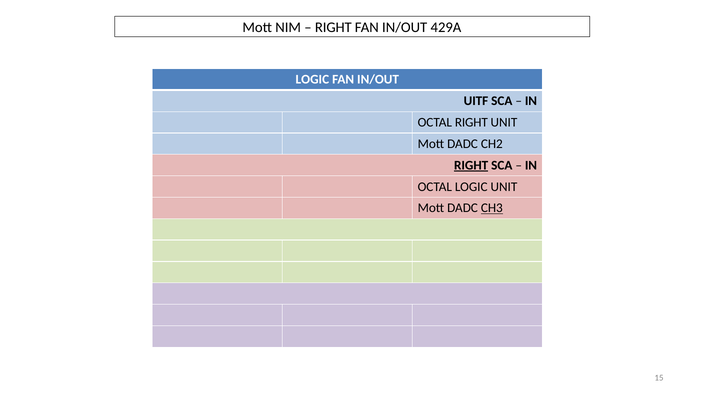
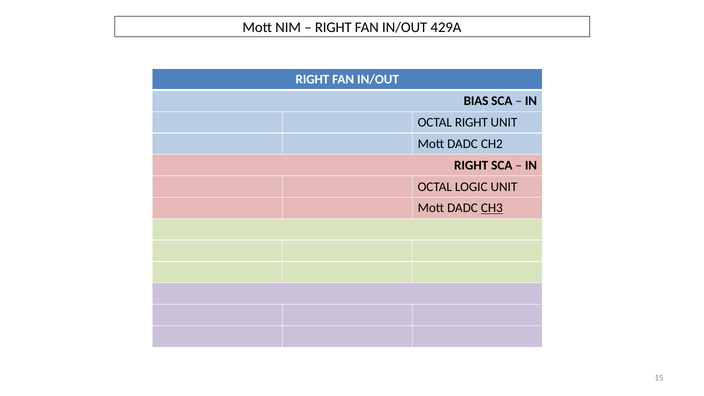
LOGIC: LOGIC -> RIGHT (312, 80)
UITF: UITF -> BIAS (476, 101)
RIGHT underline: present -> none (471, 165)
